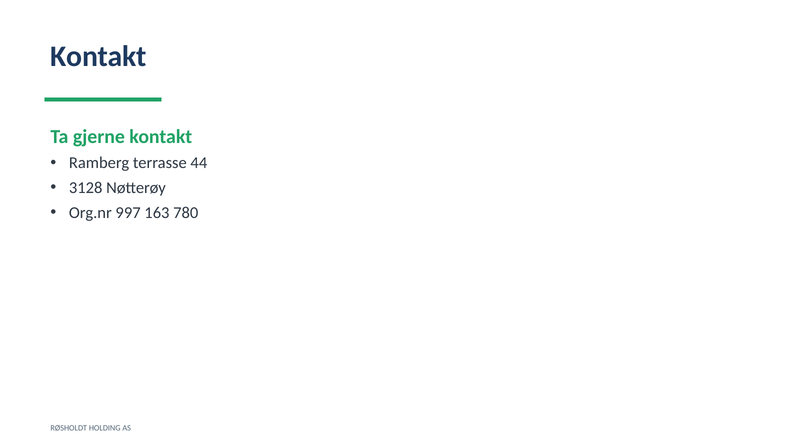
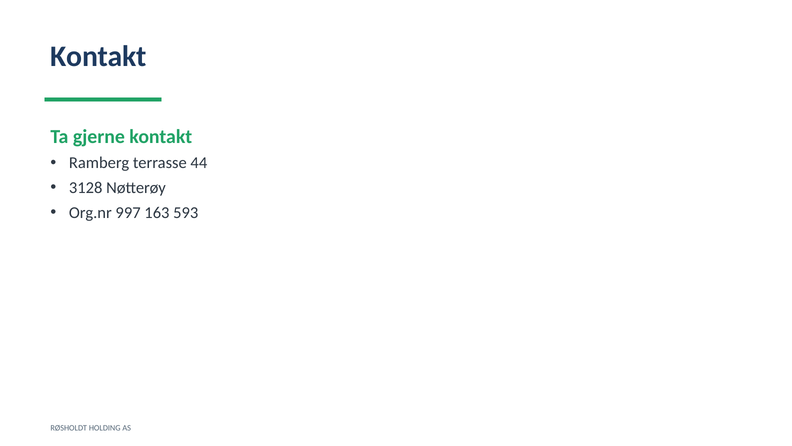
780: 780 -> 593 (186, 212)
